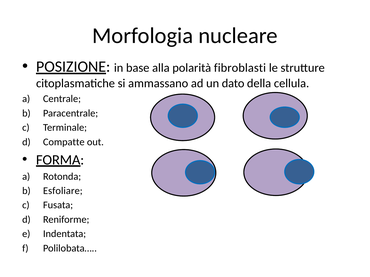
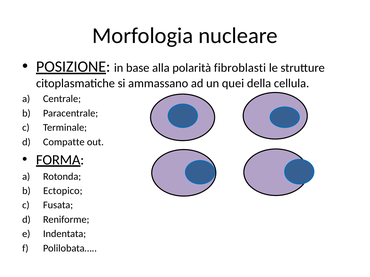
dato: dato -> quei (233, 83)
Esfoliare: Esfoliare -> Ectopico (63, 191)
